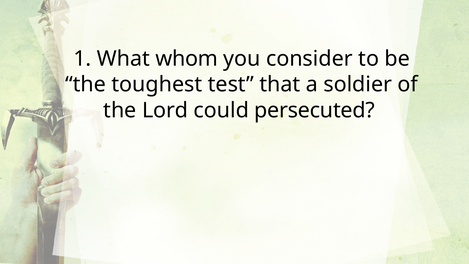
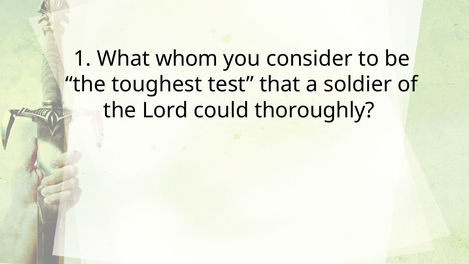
persecuted: persecuted -> thoroughly (315, 110)
